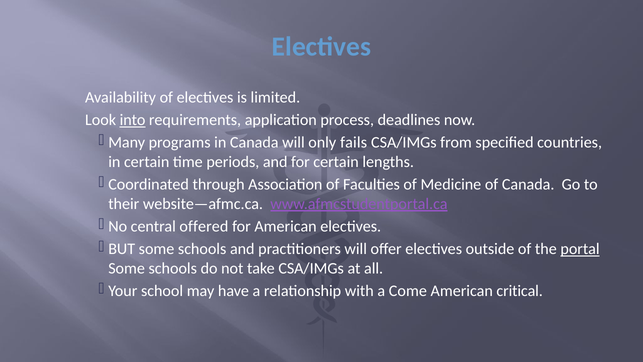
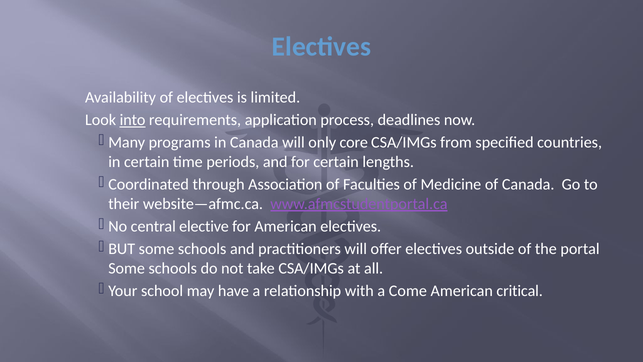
fails: fails -> core (354, 143)
offered: offered -> elective (204, 226)
portal underline: present -> none (580, 249)
